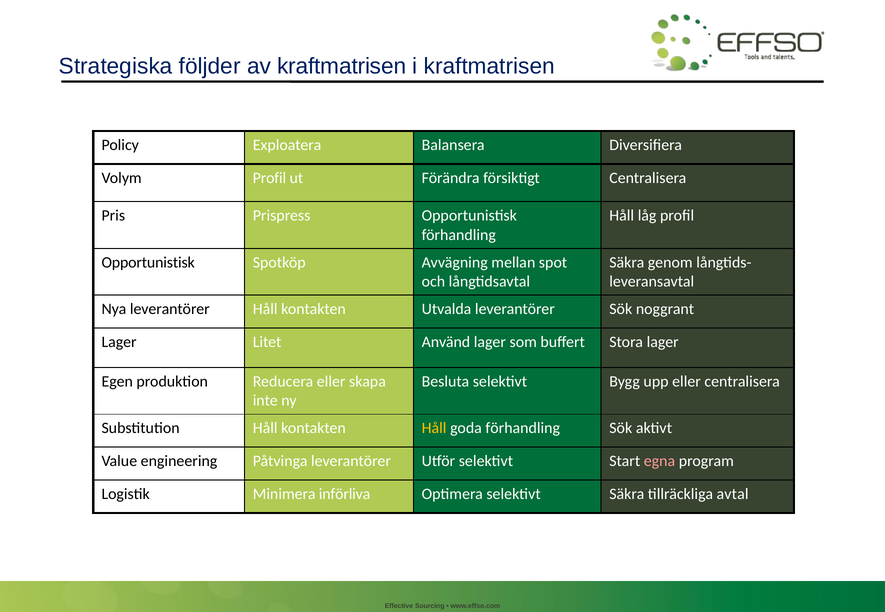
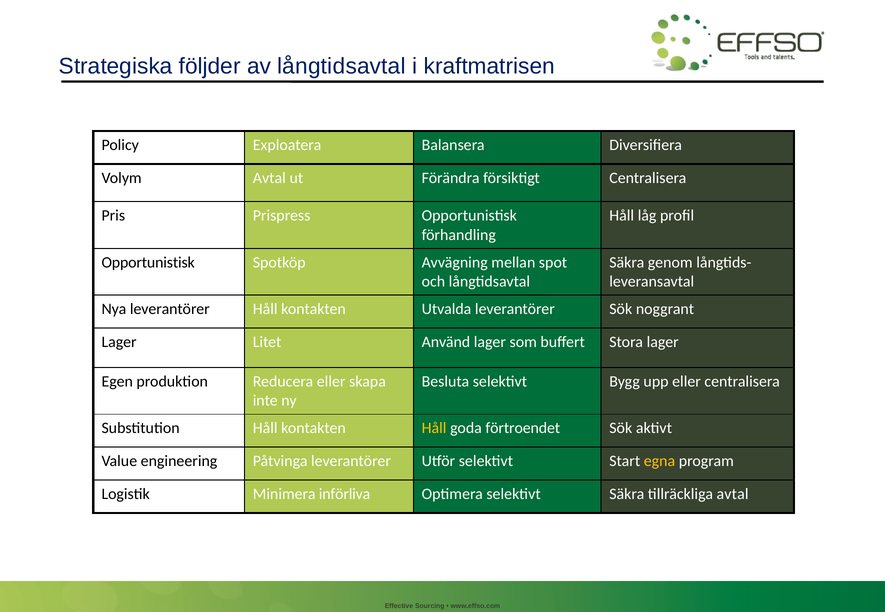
av kraftmatrisen: kraftmatrisen -> långtidsavtal (342, 66)
Volym Profil: Profil -> Avtal (269, 178)
goda förhandling: förhandling -> förtroendet (523, 429)
egna colour: pink -> yellow (659, 462)
